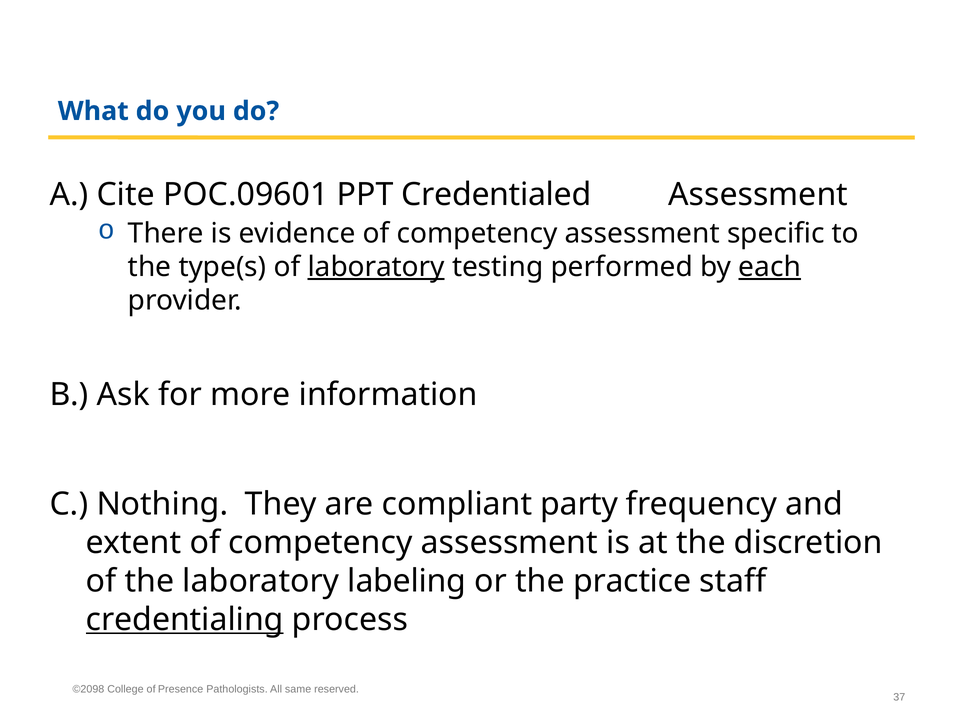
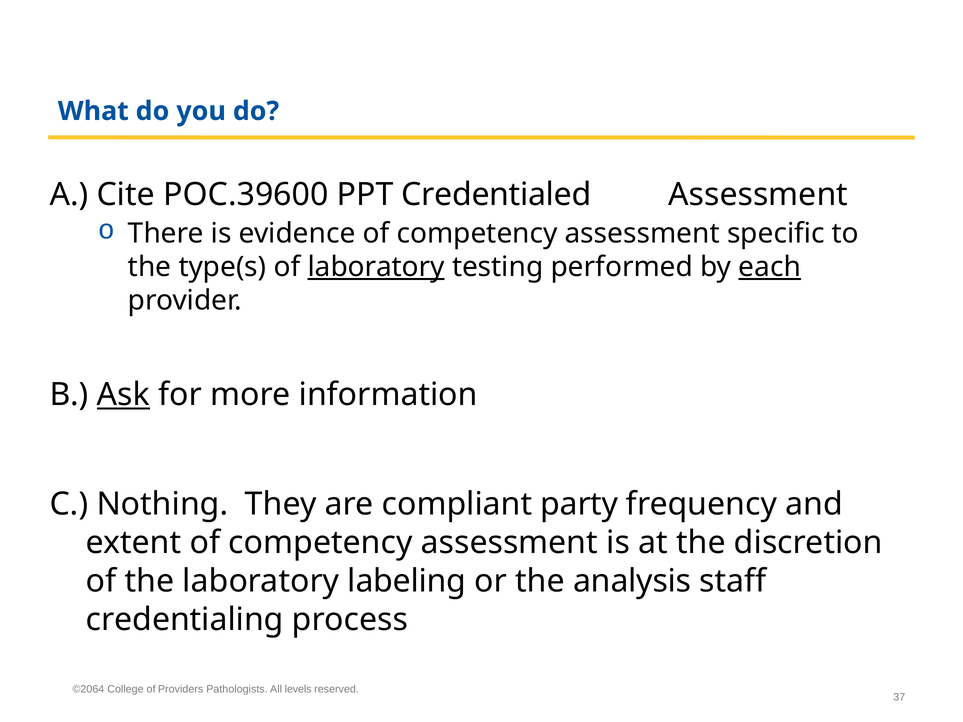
POC.09601: POC.09601 -> POC.39600 (246, 195)
Ask underline: none -> present (123, 395)
practice: practice -> analysis (632, 581)
credentialing underline: present -> none (185, 620)
©2098: ©2098 -> ©2064 (88, 689)
Presence: Presence -> Providers (181, 689)
same: same -> levels (298, 689)
